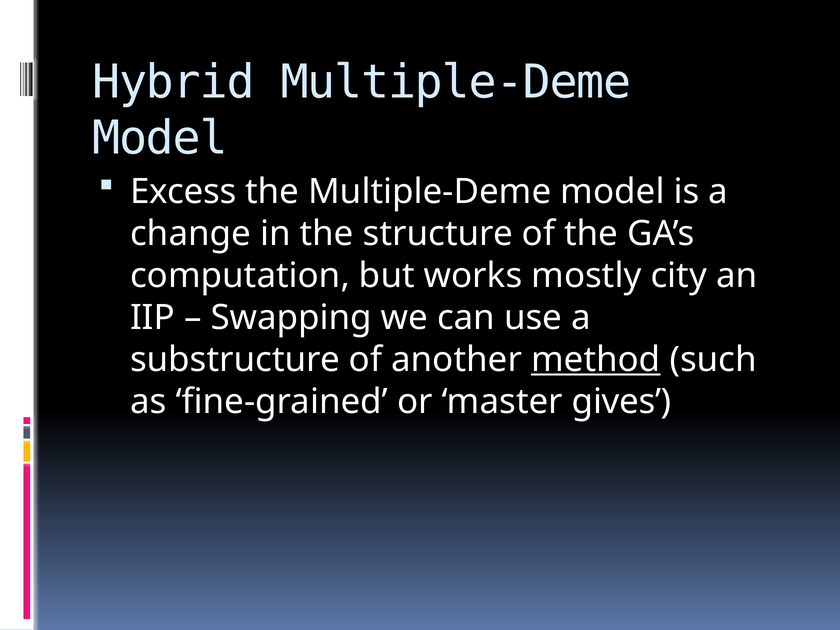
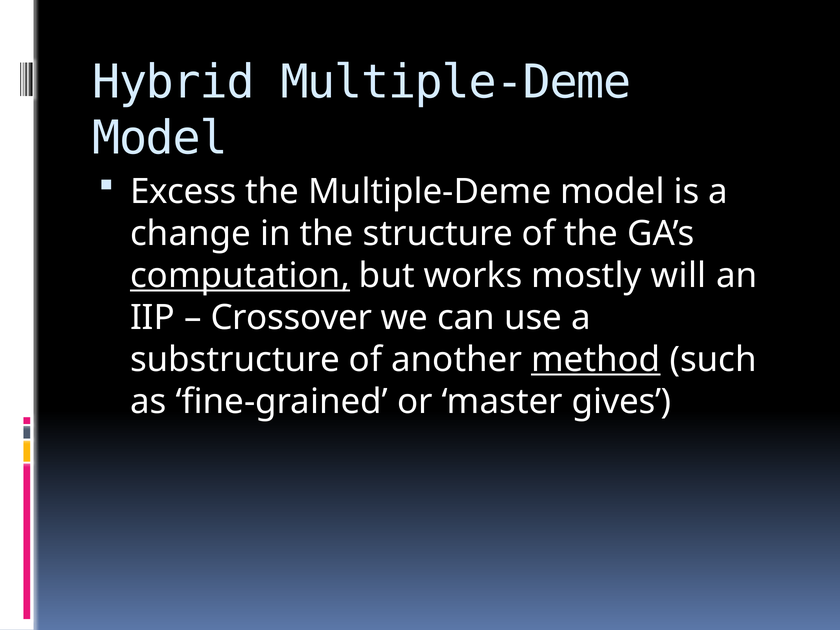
computation underline: none -> present (240, 276)
city: city -> will (679, 276)
Swapping: Swapping -> Crossover (291, 318)
